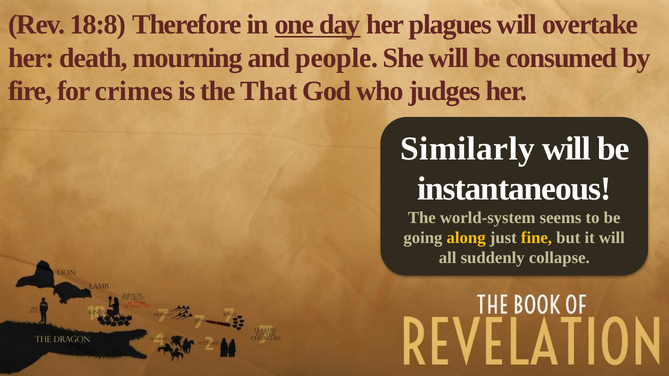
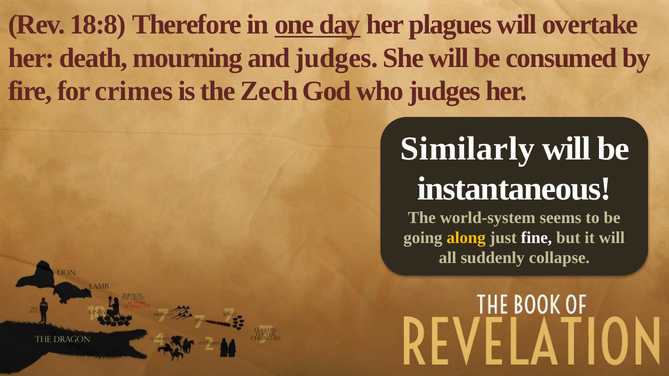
and people: people -> judges (337, 58)
That: That -> Zech (269, 91)
fine colour: yellow -> white (536, 238)
